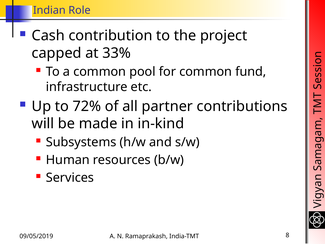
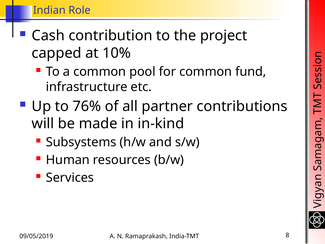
33%: 33% -> 10% (117, 53)
72%: 72% -> 76% (87, 106)
